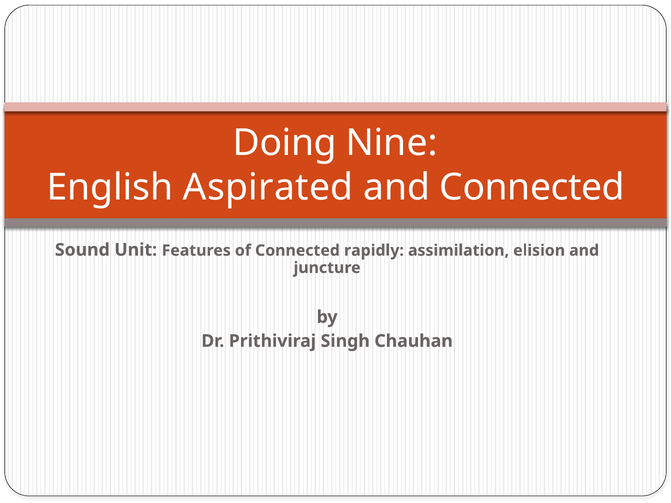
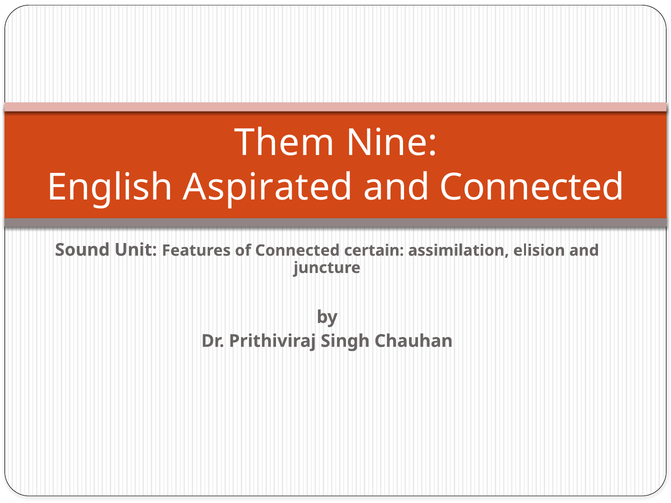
Doing: Doing -> Them (285, 143)
rapidly: rapidly -> certain (374, 251)
